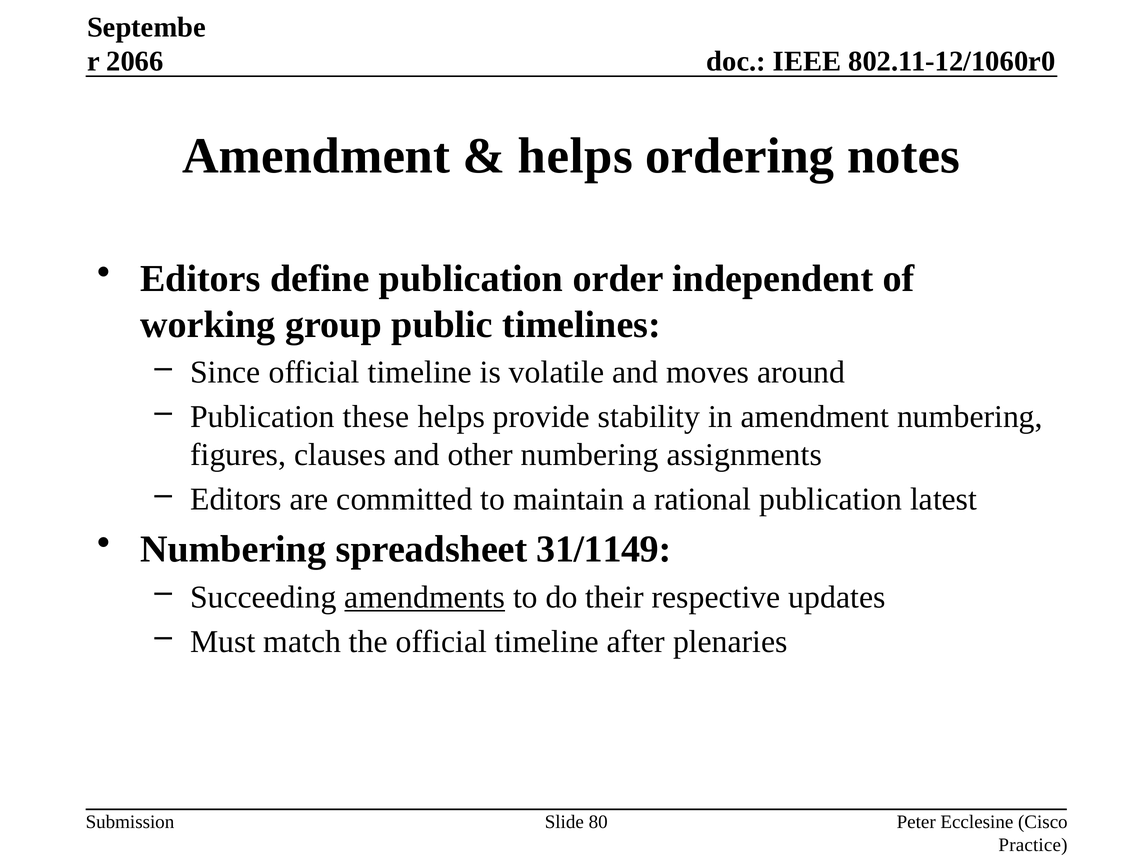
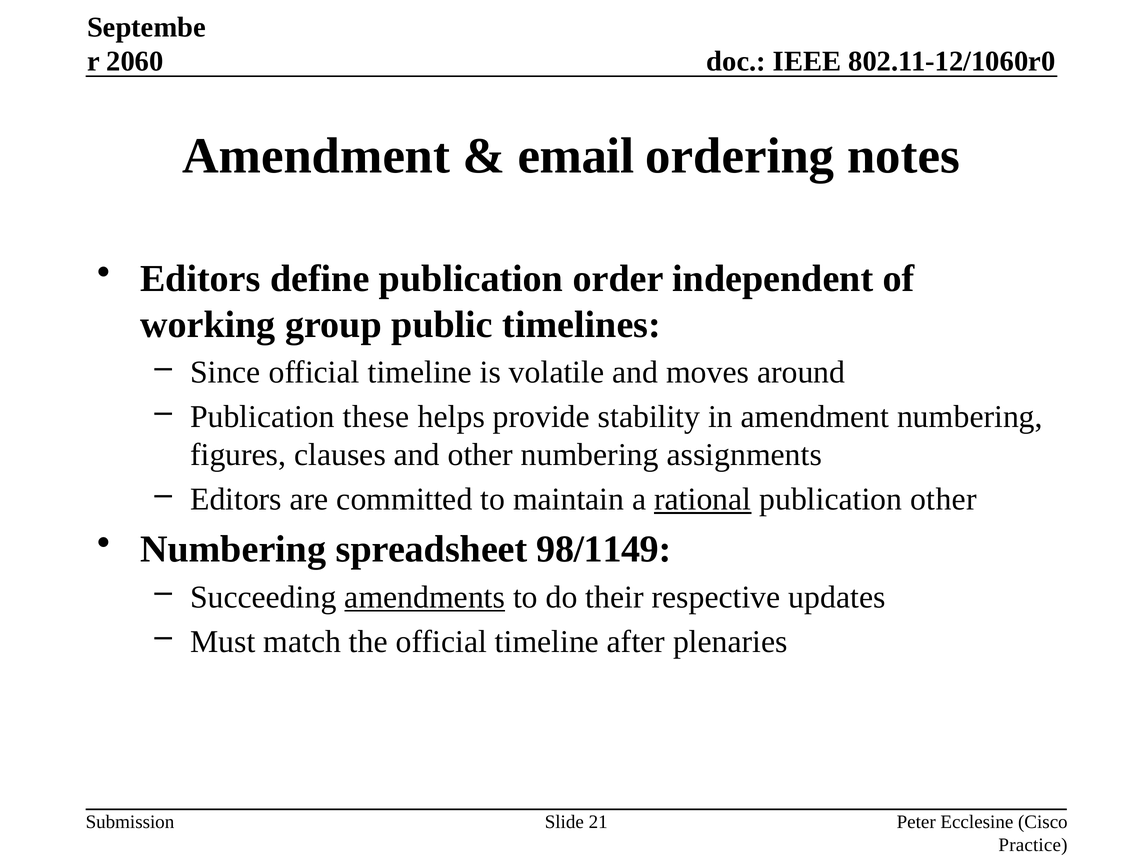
2066: 2066 -> 2060 (135, 61)
helps: helps -> email (576, 156)
rational underline: none -> present (703, 500)
publication latest: latest -> other (943, 500)
31/1149: 31/1149 -> 98/1149 (604, 549)
80: 80 -> 21 (598, 822)
